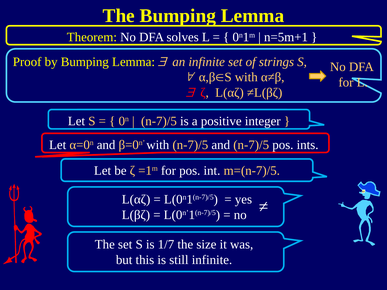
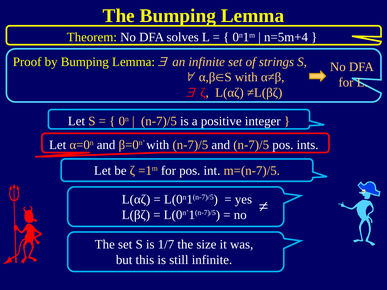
n=5m+1: n=5m+1 -> n=5m+4 (286, 37)
